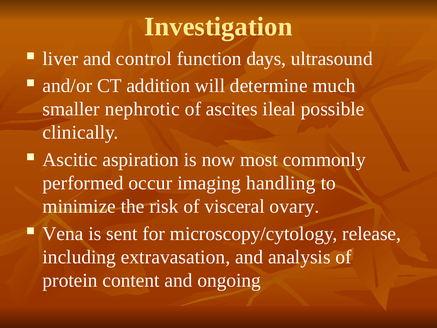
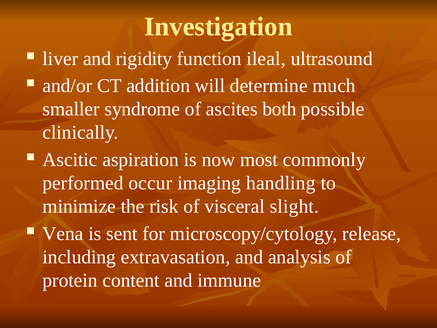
control: control -> rigidity (144, 59)
days: days -> ileal (266, 59)
nephrotic: nephrotic -> syndrome (142, 109)
ileal: ileal -> both (279, 109)
ovary: ovary -> slight (294, 206)
ongoing: ongoing -> immune (229, 280)
